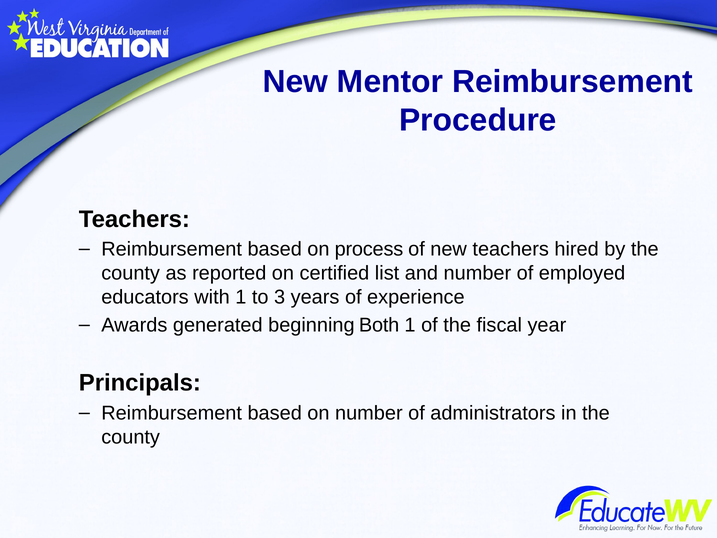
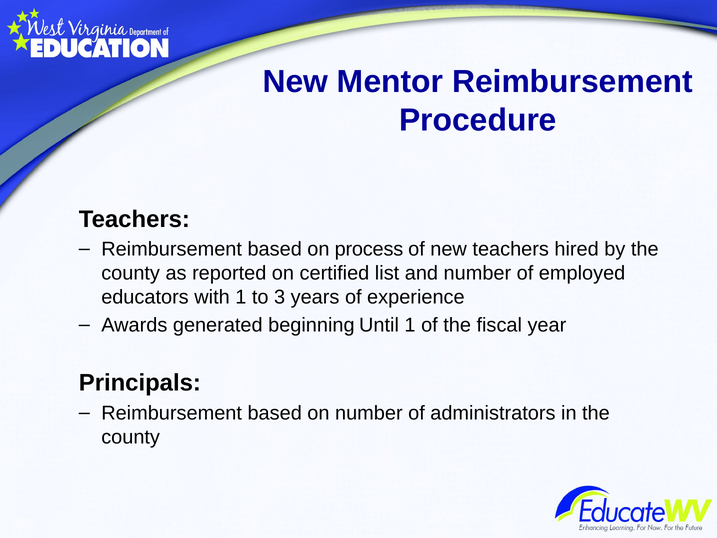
Both: Both -> Until (379, 325)
